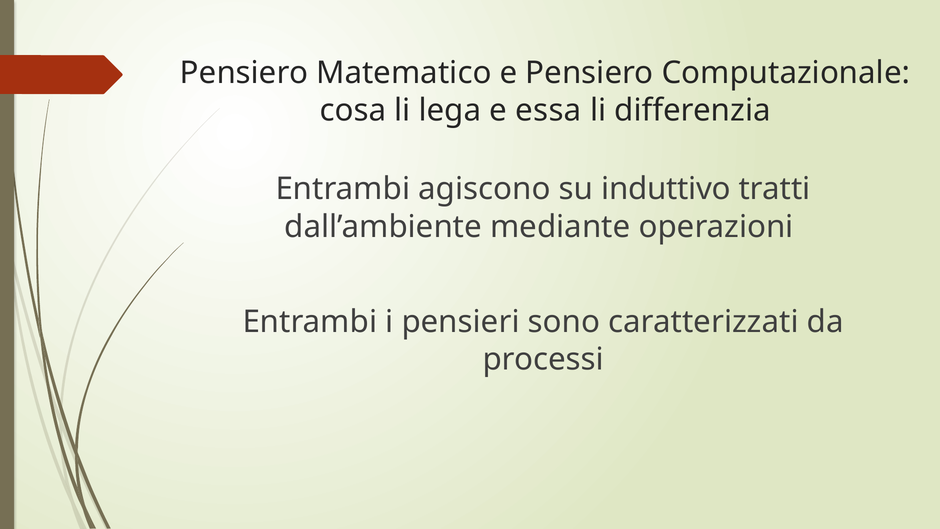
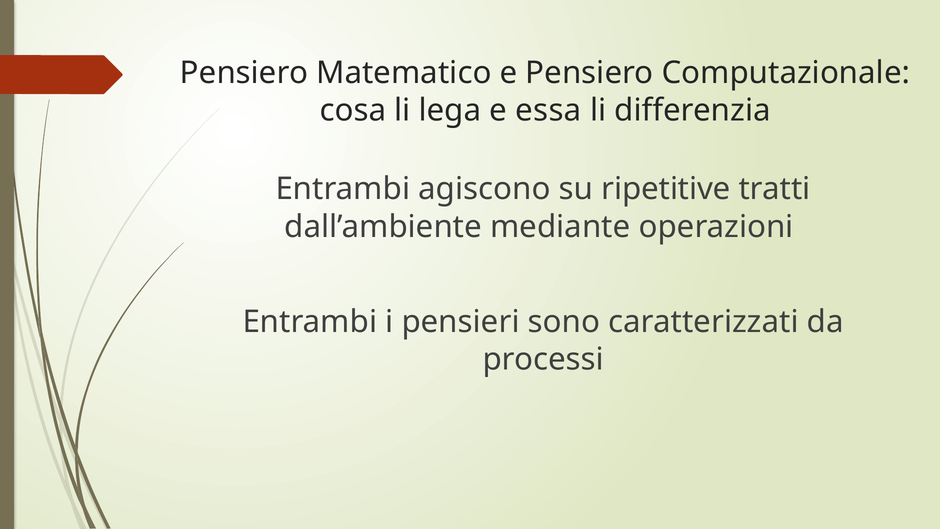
induttivo: induttivo -> ripetitive (666, 189)
